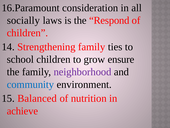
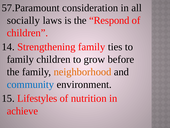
16.Paramount: 16.Paramount -> 57.Paramount (31, 8)
school: school -> family (20, 59)
ensure: ensure -> before (121, 59)
neighborhood colour: purple -> orange (82, 72)
Balanced: Balanced -> Lifestyles (37, 98)
